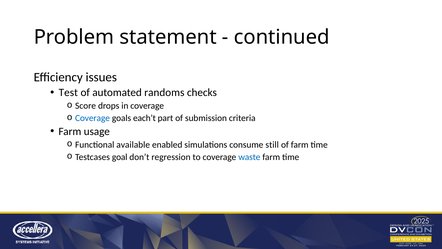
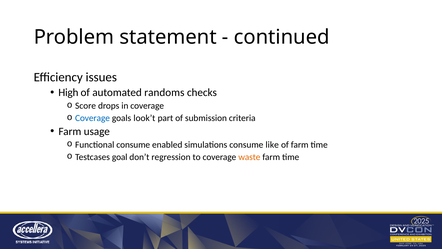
Test: Test -> High (68, 93)
each’t: each’t -> look’t (144, 118)
Functional available: available -> consume (133, 145)
still: still -> like (272, 145)
waste colour: blue -> orange (249, 157)
